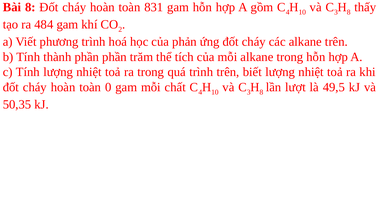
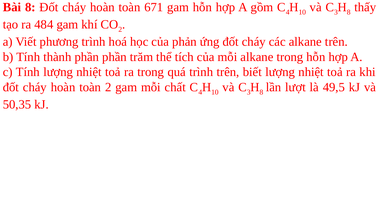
831: 831 -> 671 (154, 7)
toàn 0: 0 -> 2 (108, 87)
